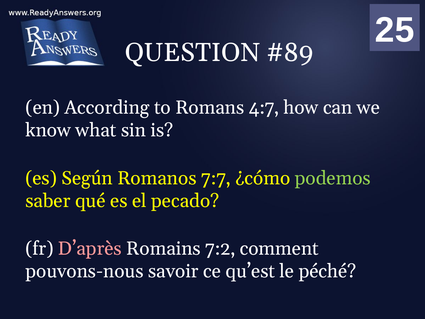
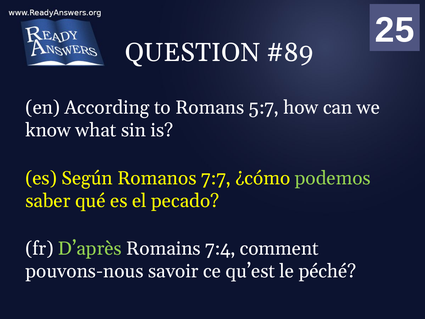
4:7: 4:7 -> 5:7 (264, 107)
D’après colour: pink -> light green (90, 249)
7:2: 7:2 -> 7:4 (220, 249)
